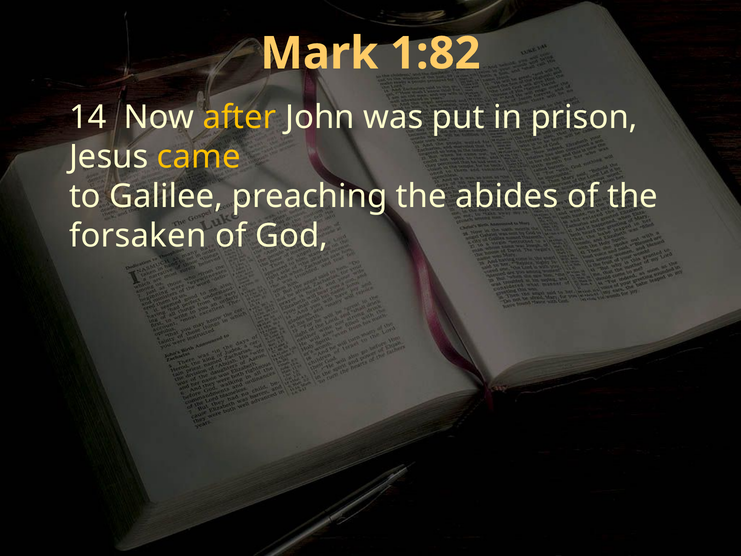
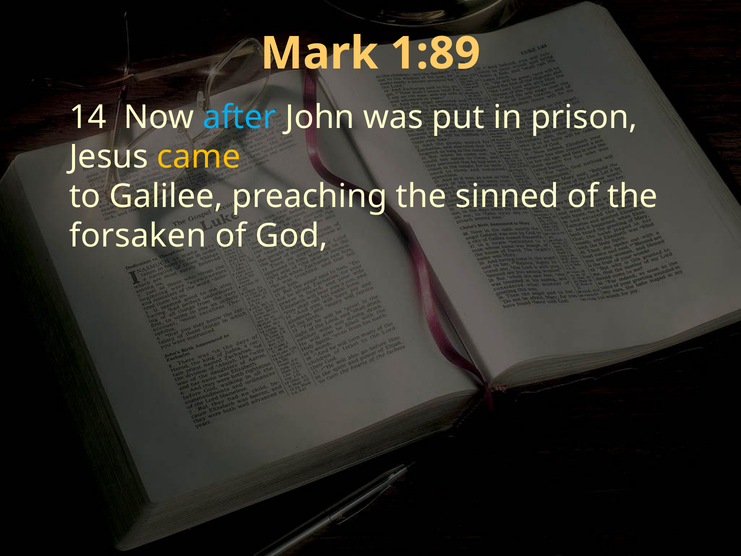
1:82: 1:82 -> 1:89 (435, 53)
after colour: yellow -> light blue (240, 117)
abides: abides -> sinned (507, 196)
